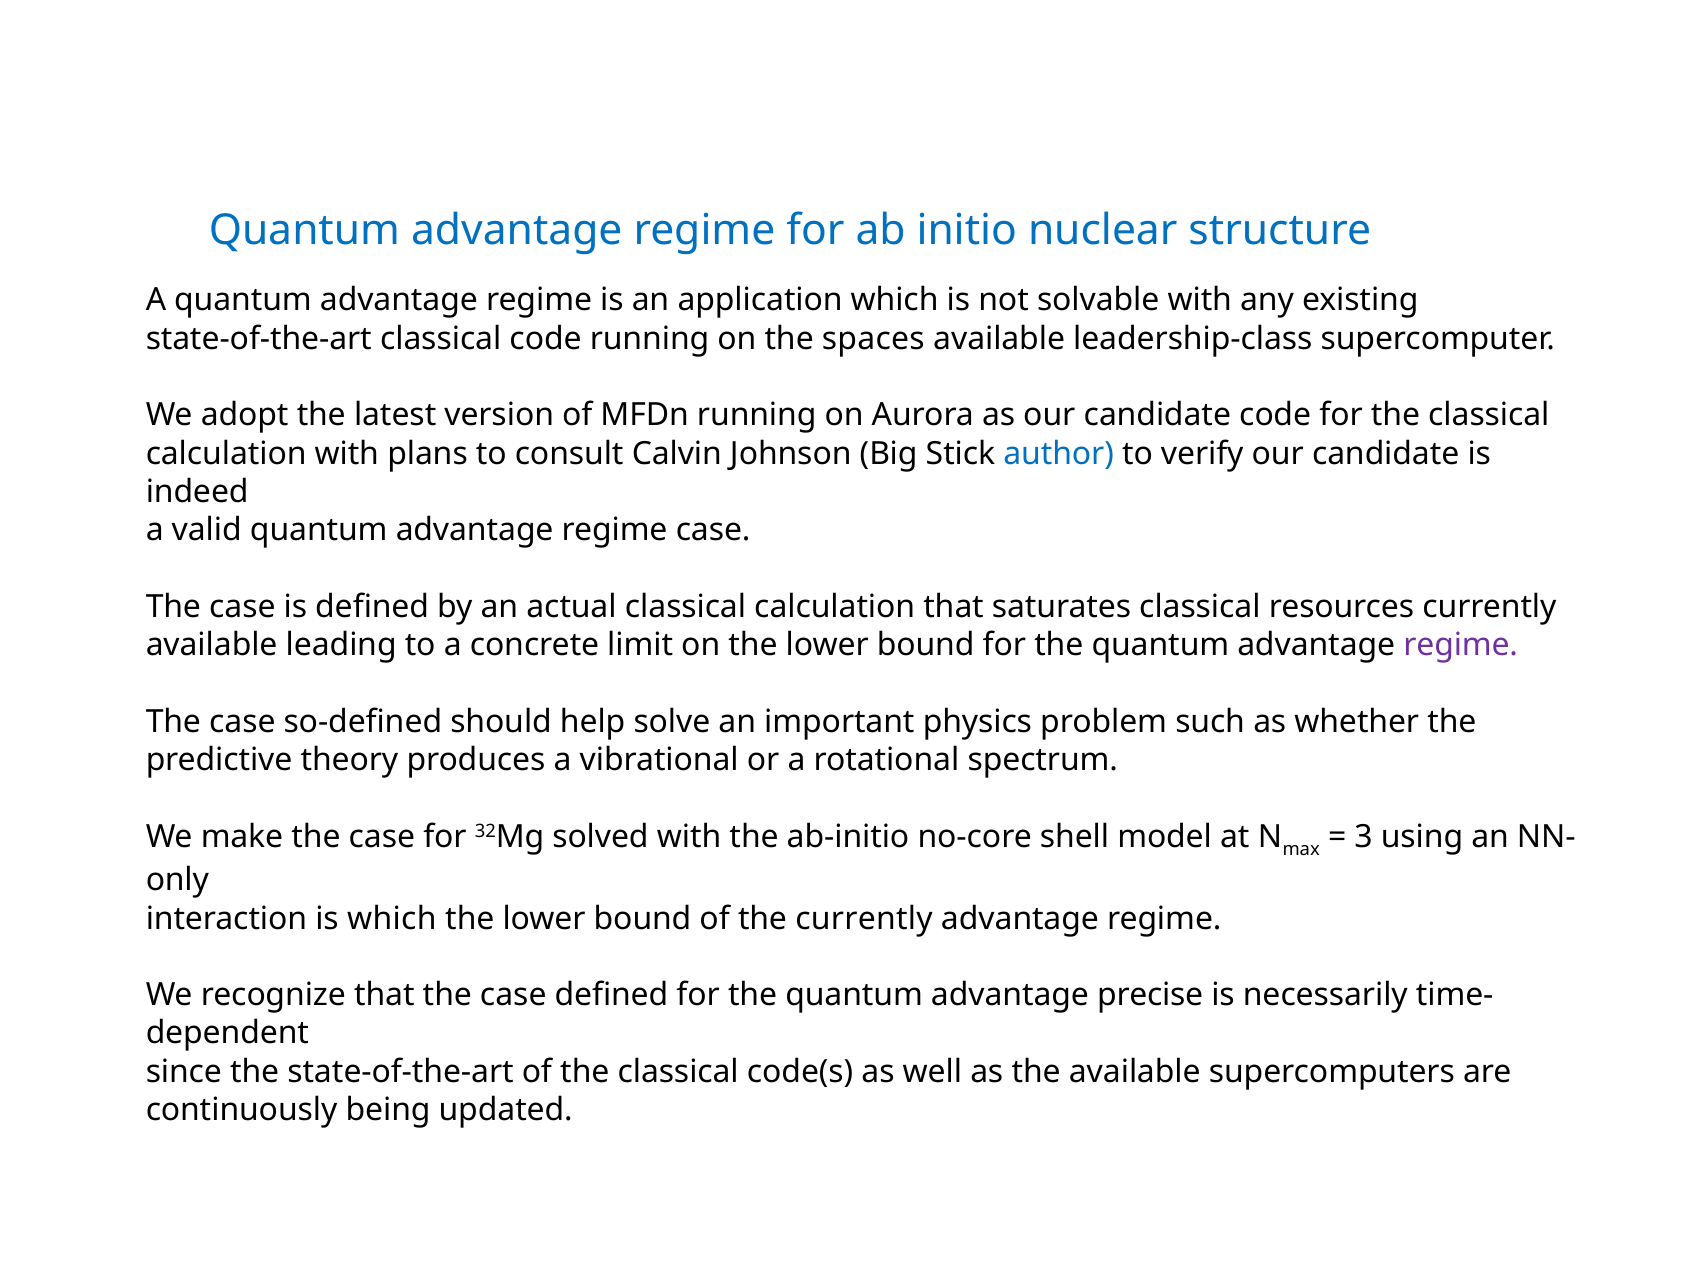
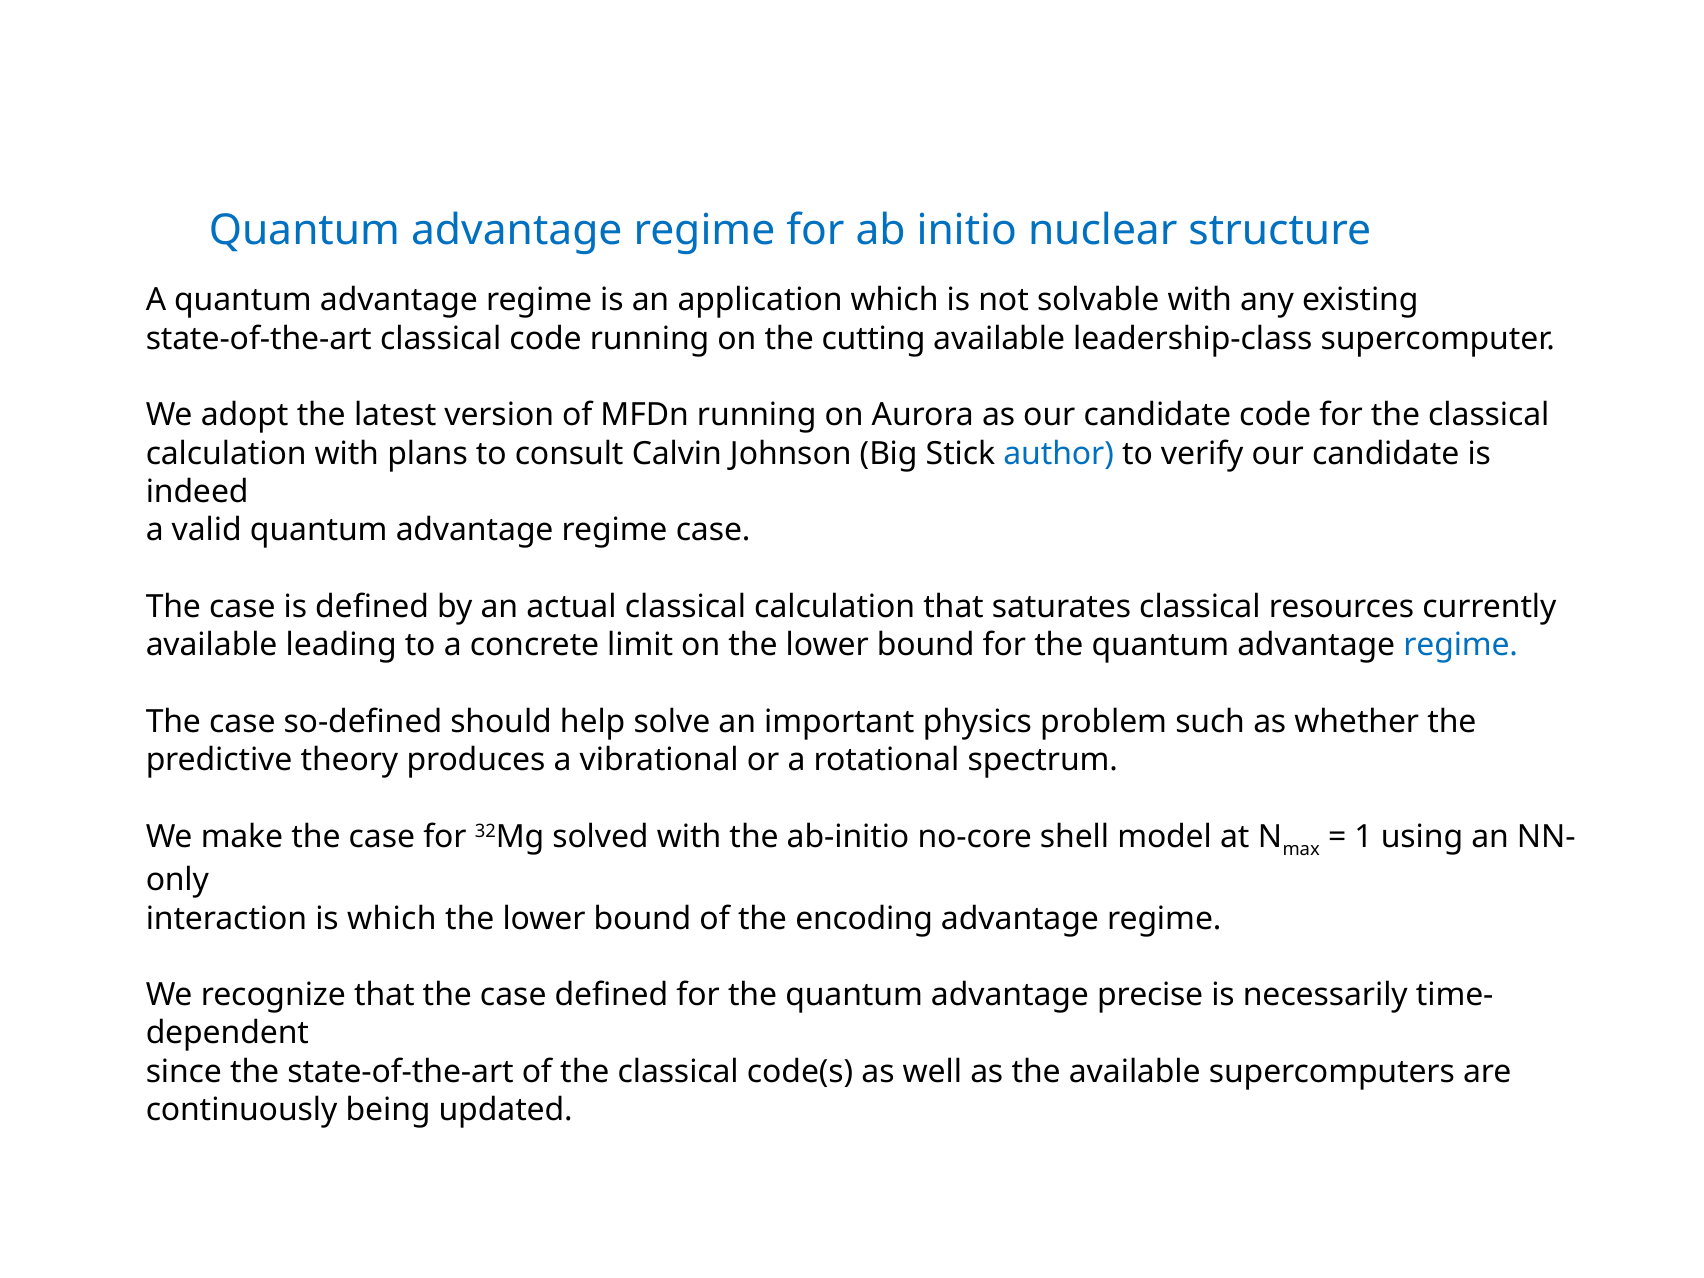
spaces: spaces -> cutting (874, 339)
regime colour: purple -> blue (1461, 645)
3: 3 -> 1 (1364, 837)
the currently: currently -> encoding (864, 918)
